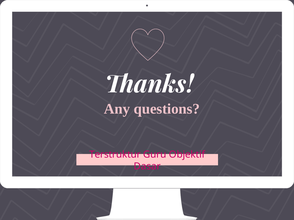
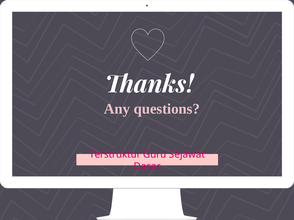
Objektif: Objektif -> Sejawat (187, 155)
